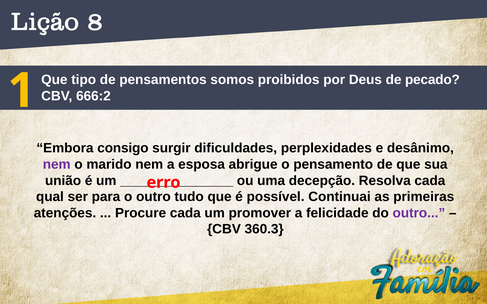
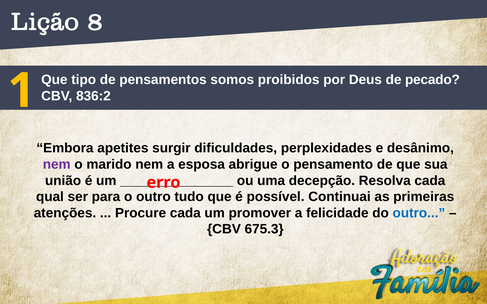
666:2: 666:2 -> 836:2 (93, 96)
consigo: consigo -> apetites (123, 148)
outro colour: purple -> blue (419, 213)
360.3: 360.3 -> 675.3 (264, 229)
